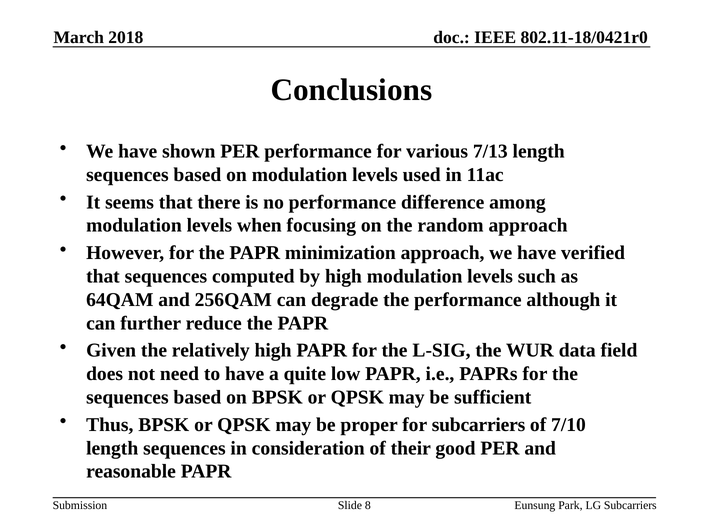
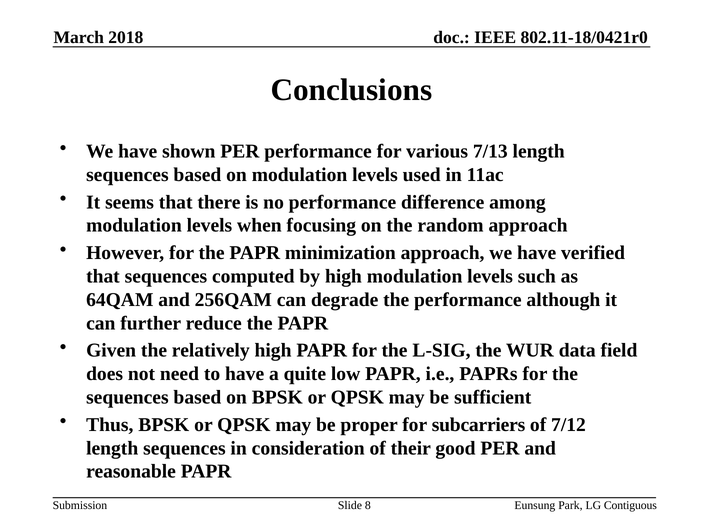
7/10: 7/10 -> 7/12 (568, 425)
LG Subcarriers: Subcarriers -> Contiguous (630, 506)
